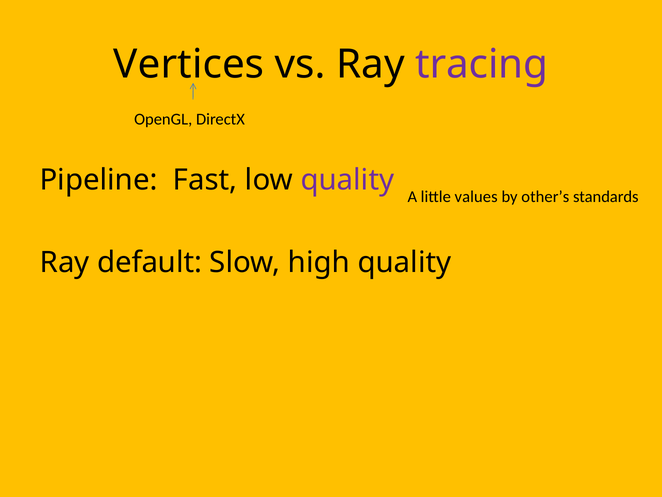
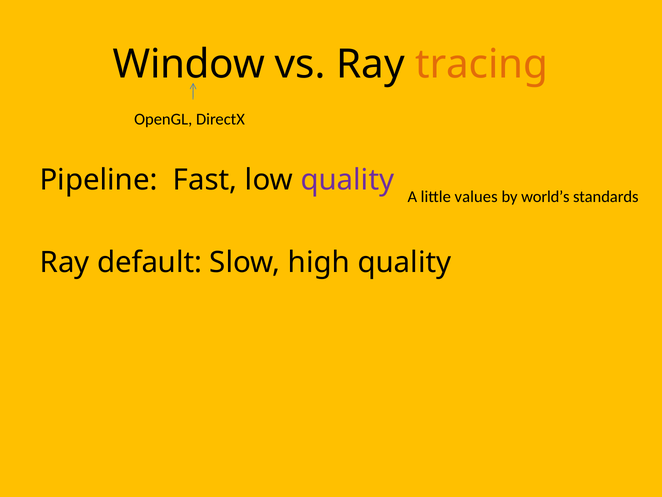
Vertices: Vertices -> Window (189, 64)
tracing colour: purple -> orange (482, 64)
other’s: other’s -> world’s (545, 196)
